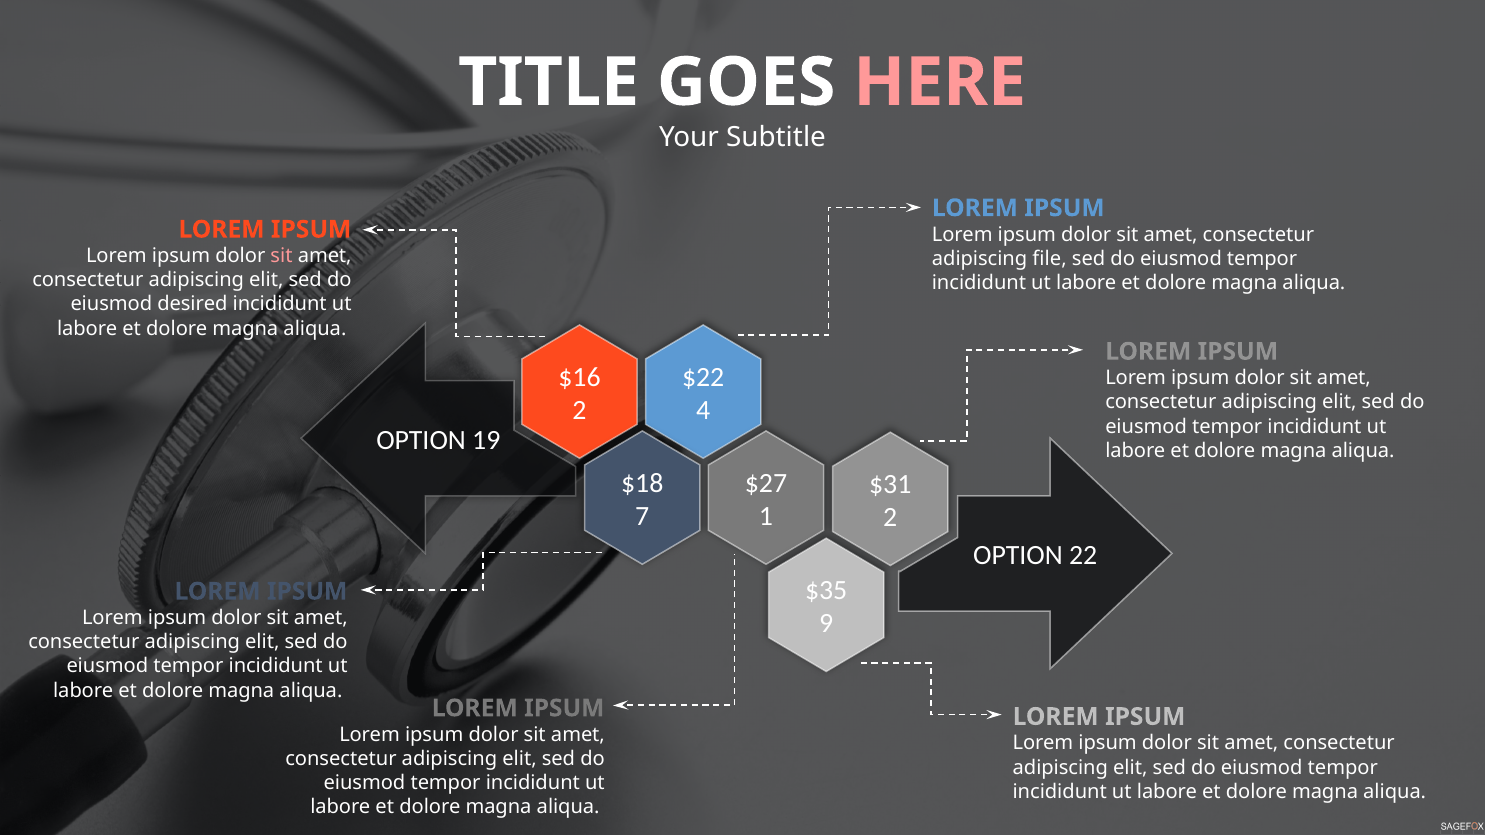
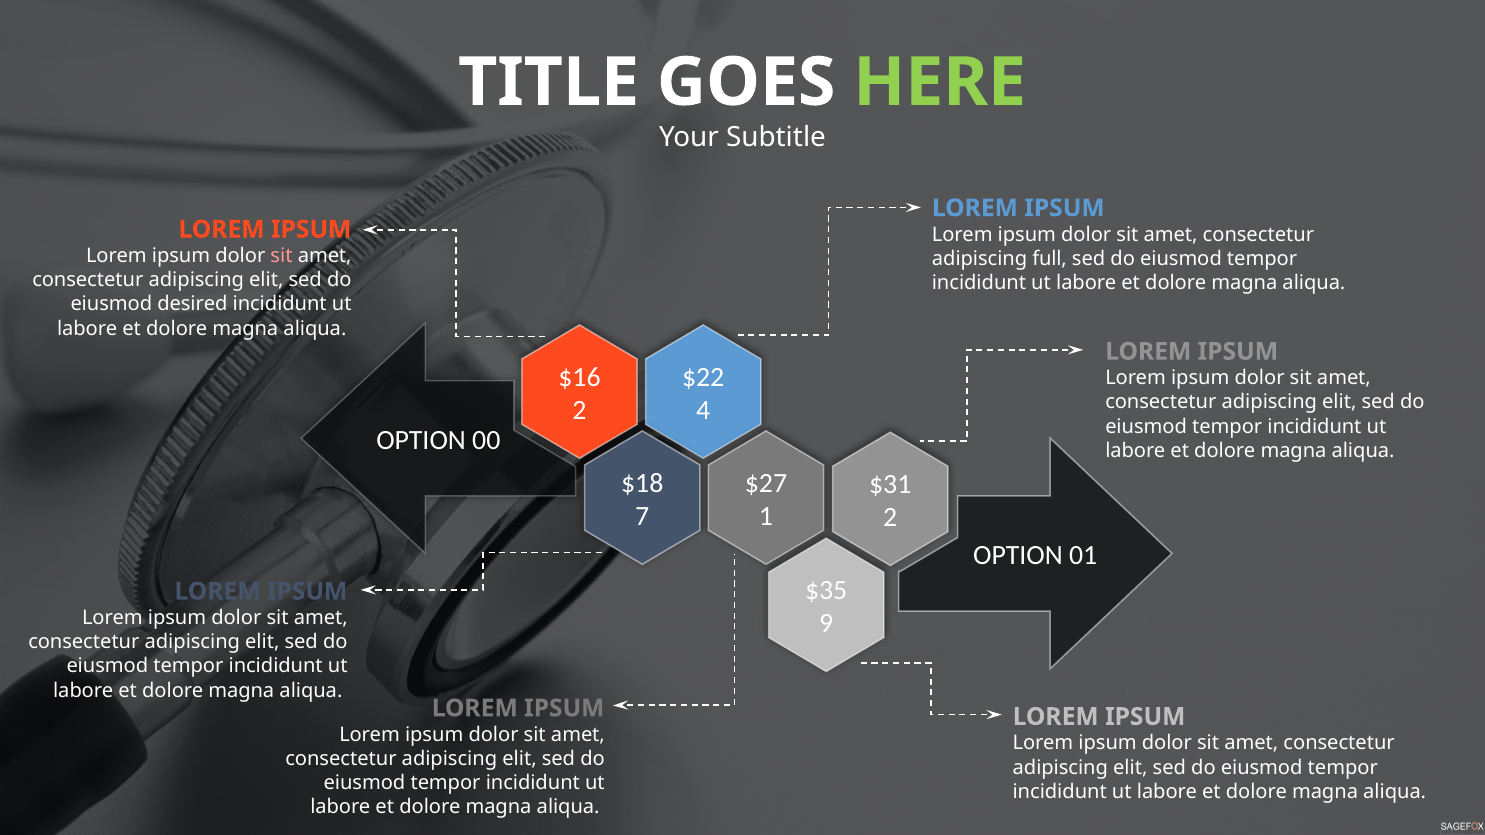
HERE colour: pink -> light green (940, 82)
file: file -> full (1050, 259)
19: 19 -> 00 (486, 440)
22: 22 -> 01 (1083, 556)
